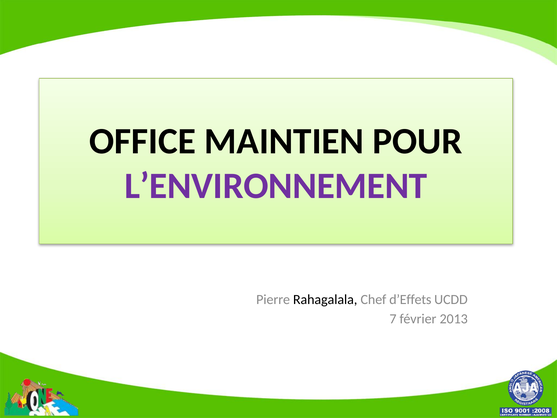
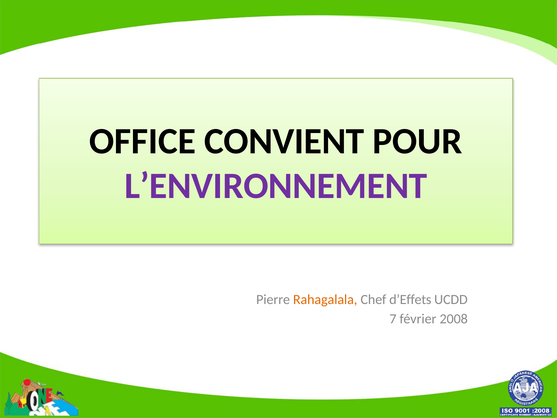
MAINTIEN: MAINTIEN -> CONVIENT (284, 141)
Rahagalala colour: black -> orange (325, 299)
2013: 2013 -> 2008 (454, 319)
